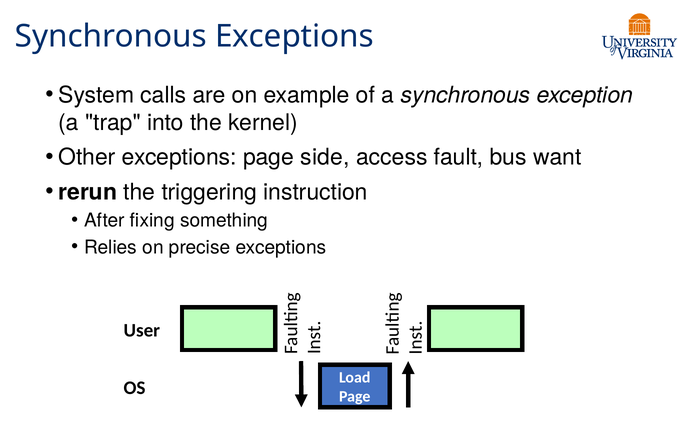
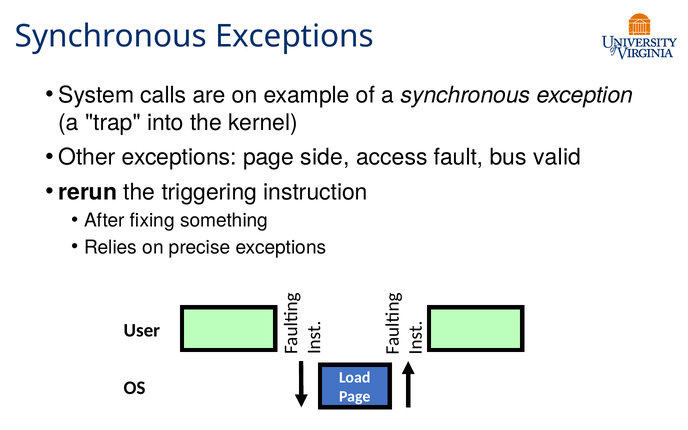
want: want -> valid (557, 157)
